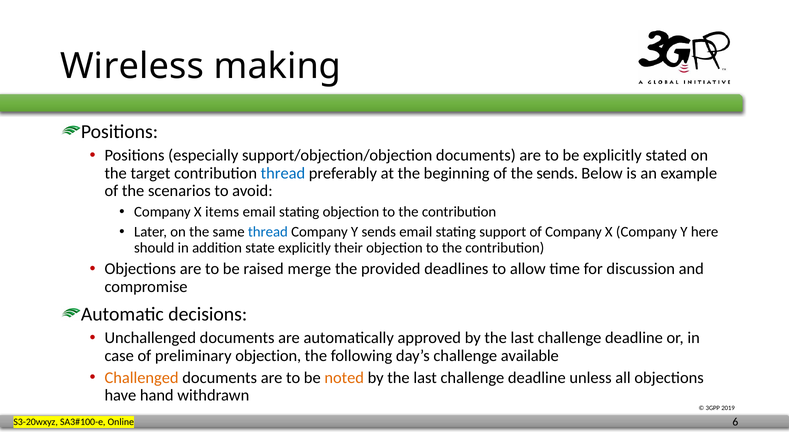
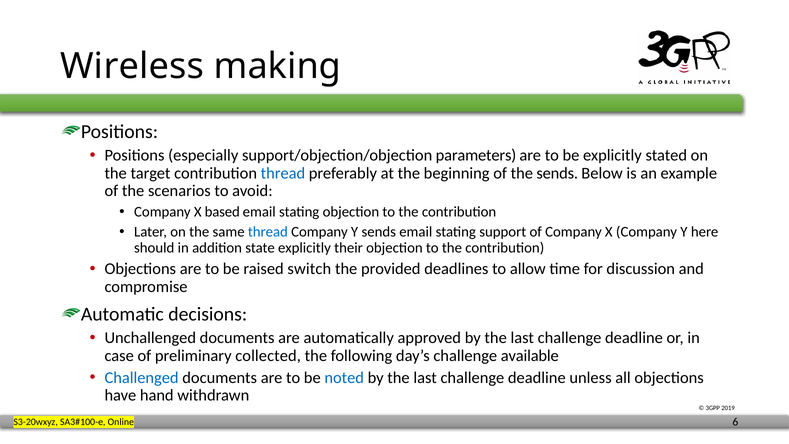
support/objection/objection documents: documents -> parameters (476, 155)
items: items -> based (222, 212)
merge: merge -> switch (309, 269)
preliminary objection: objection -> collected (268, 356)
Challenged colour: orange -> blue (142, 378)
noted colour: orange -> blue (344, 378)
